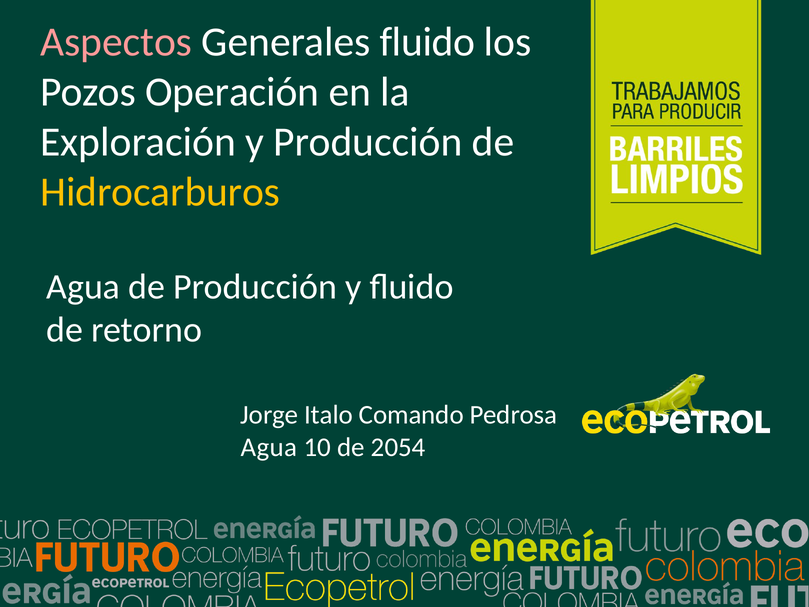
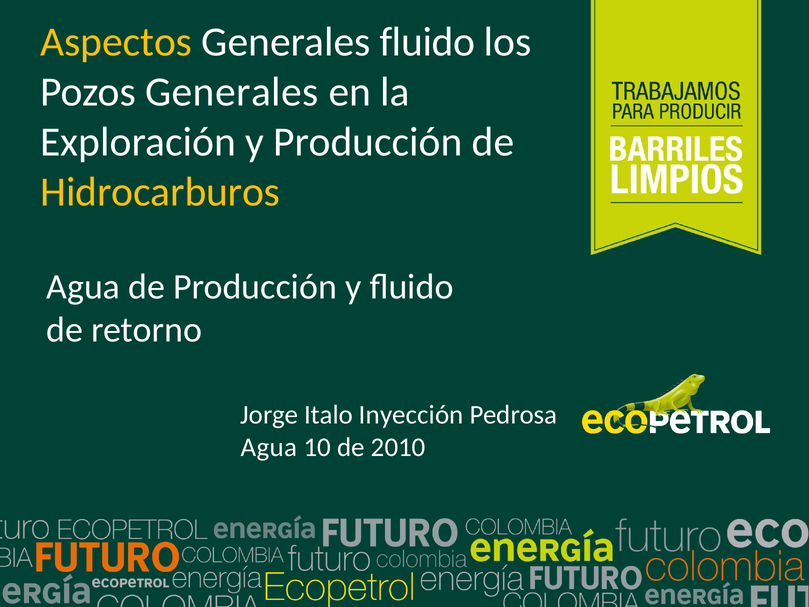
Aspectos colour: pink -> yellow (116, 42)
Pozos Operación: Operación -> Generales (232, 92)
Comando: Comando -> Inyección (411, 415)
2054: 2054 -> 2010 (398, 447)
